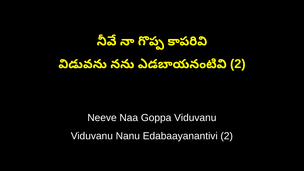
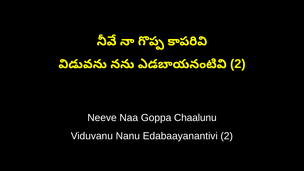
Goppa Viduvanu: Viduvanu -> Chaalunu (195, 118)
